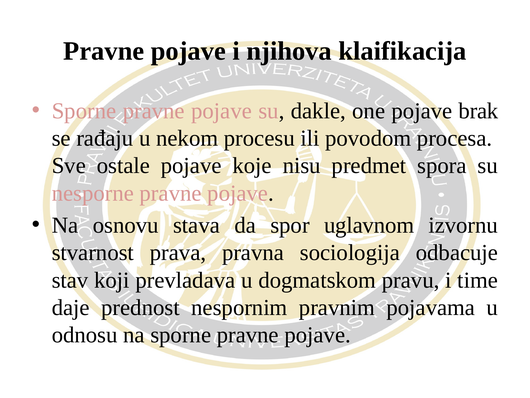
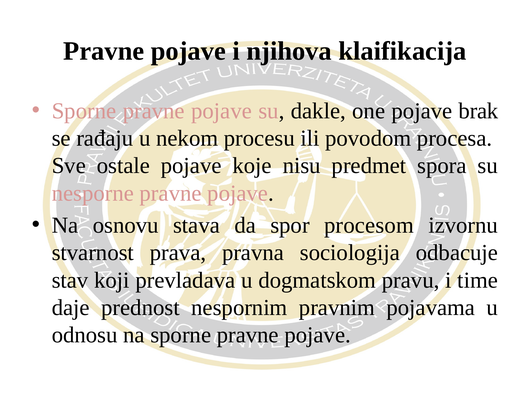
uglavnom: uglavnom -> procesom (369, 225)
